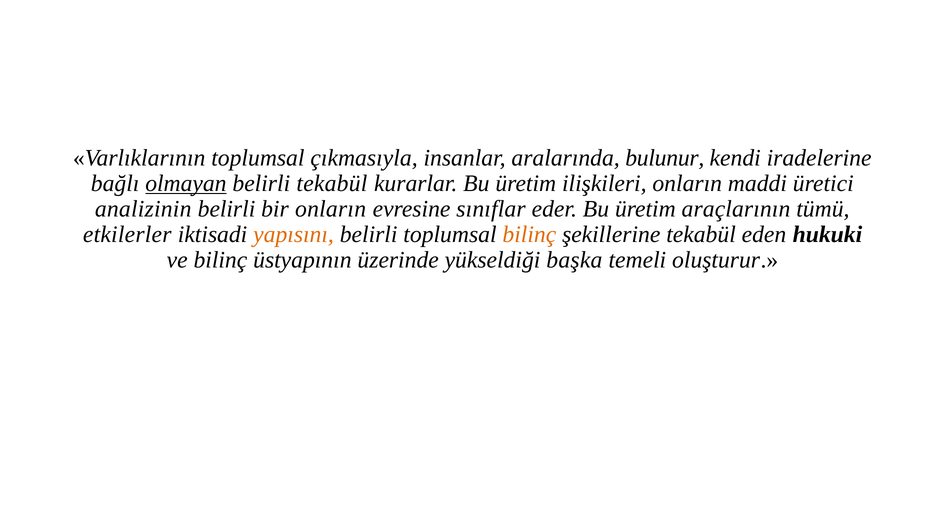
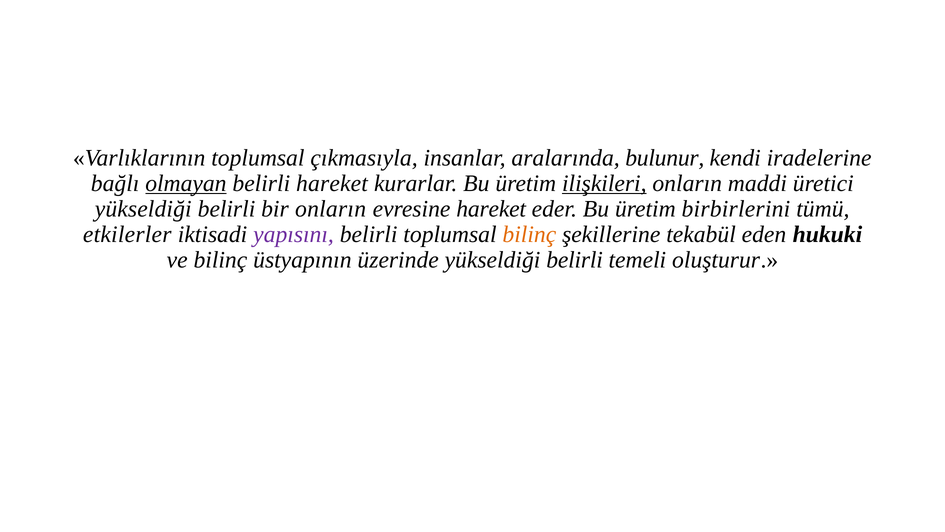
belirli tekabül: tekabül -> hareket (332, 183)
ilişkileri underline: none -> present (604, 183)
analizinin: analizinin -> yükseldiği (143, 209)
evresine sınıflar: sınıflar -> hareket (491, 209)
araçlarının: araçlarının -> birbirlerini (736, 209)
yapısını colour: orange -> purple (294, 234)
üzerinde yükseldiği başka: başka -> belirli (575, 260)
